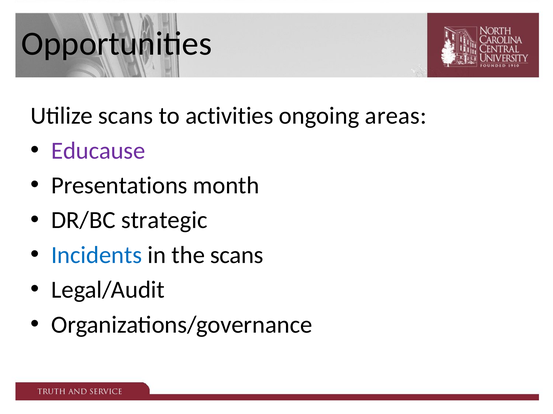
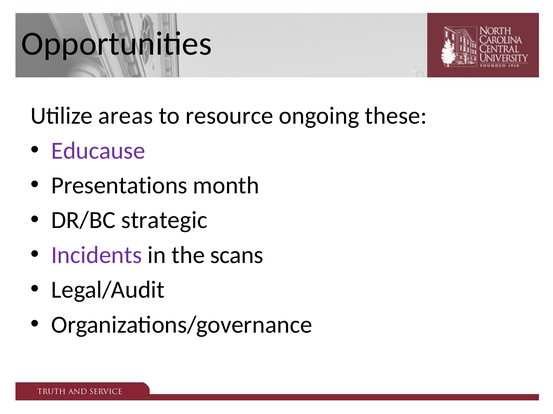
Utilize scans: scans -> areas (126, 116)
activities: activities -> resource (229, 116)
areas: areas -> these (396, 116)
Incidents colour: blue -> purple (97, 255)
